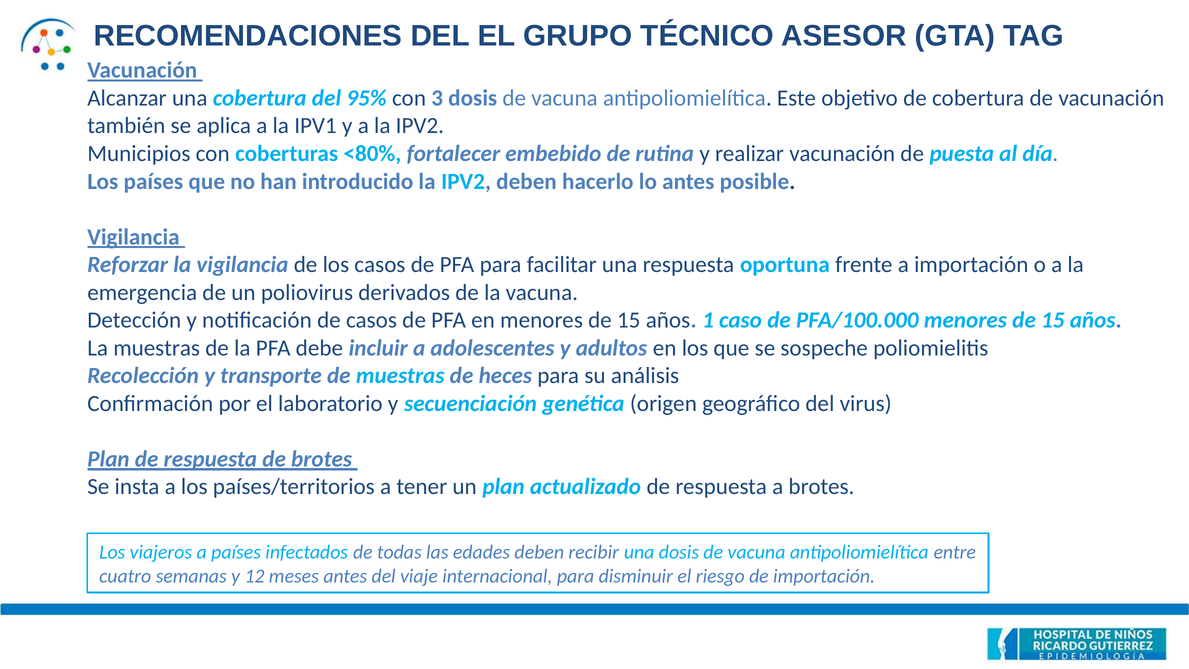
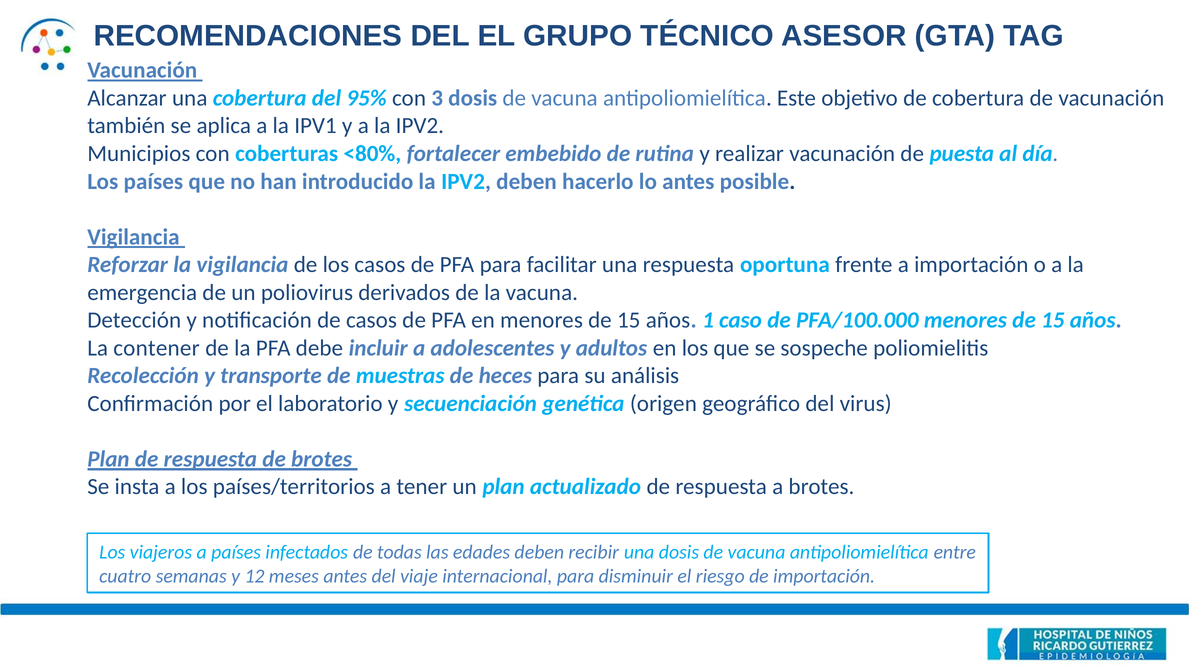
La muestras: muestras -> contener (156, 348)
